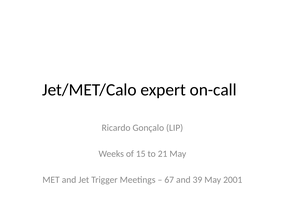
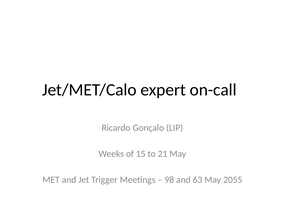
67: 67 -> 98 (169, 180)
39: 39 -> 63 (197, 180)
2001: 2001 -> 2055 (233, 180)
